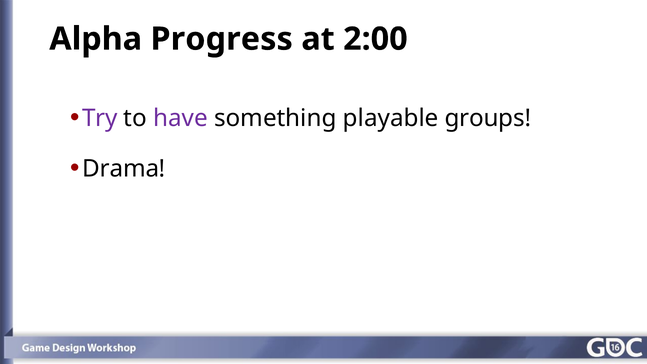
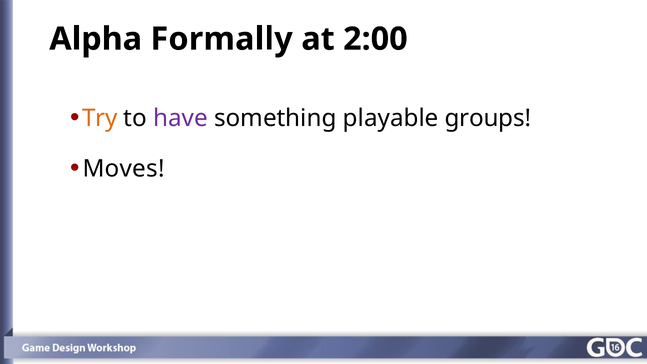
Progress: Progress -> Formally (222, 39)
Try colour: purple -> orange (100, 118)
Drama: Drama -> Moves (124, 169)
